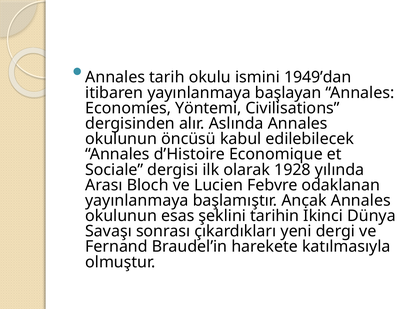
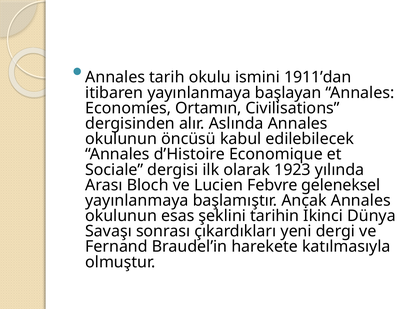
1949’dan: 1949’dan -> 1911’dan (318, 77)
Yöntemi: Yöntemi -> Ortamın (208, 108)
1928: 1928 -> 1923 (293, 170)
odaklanan: odaklanan -> geleneksel (341, 185)
